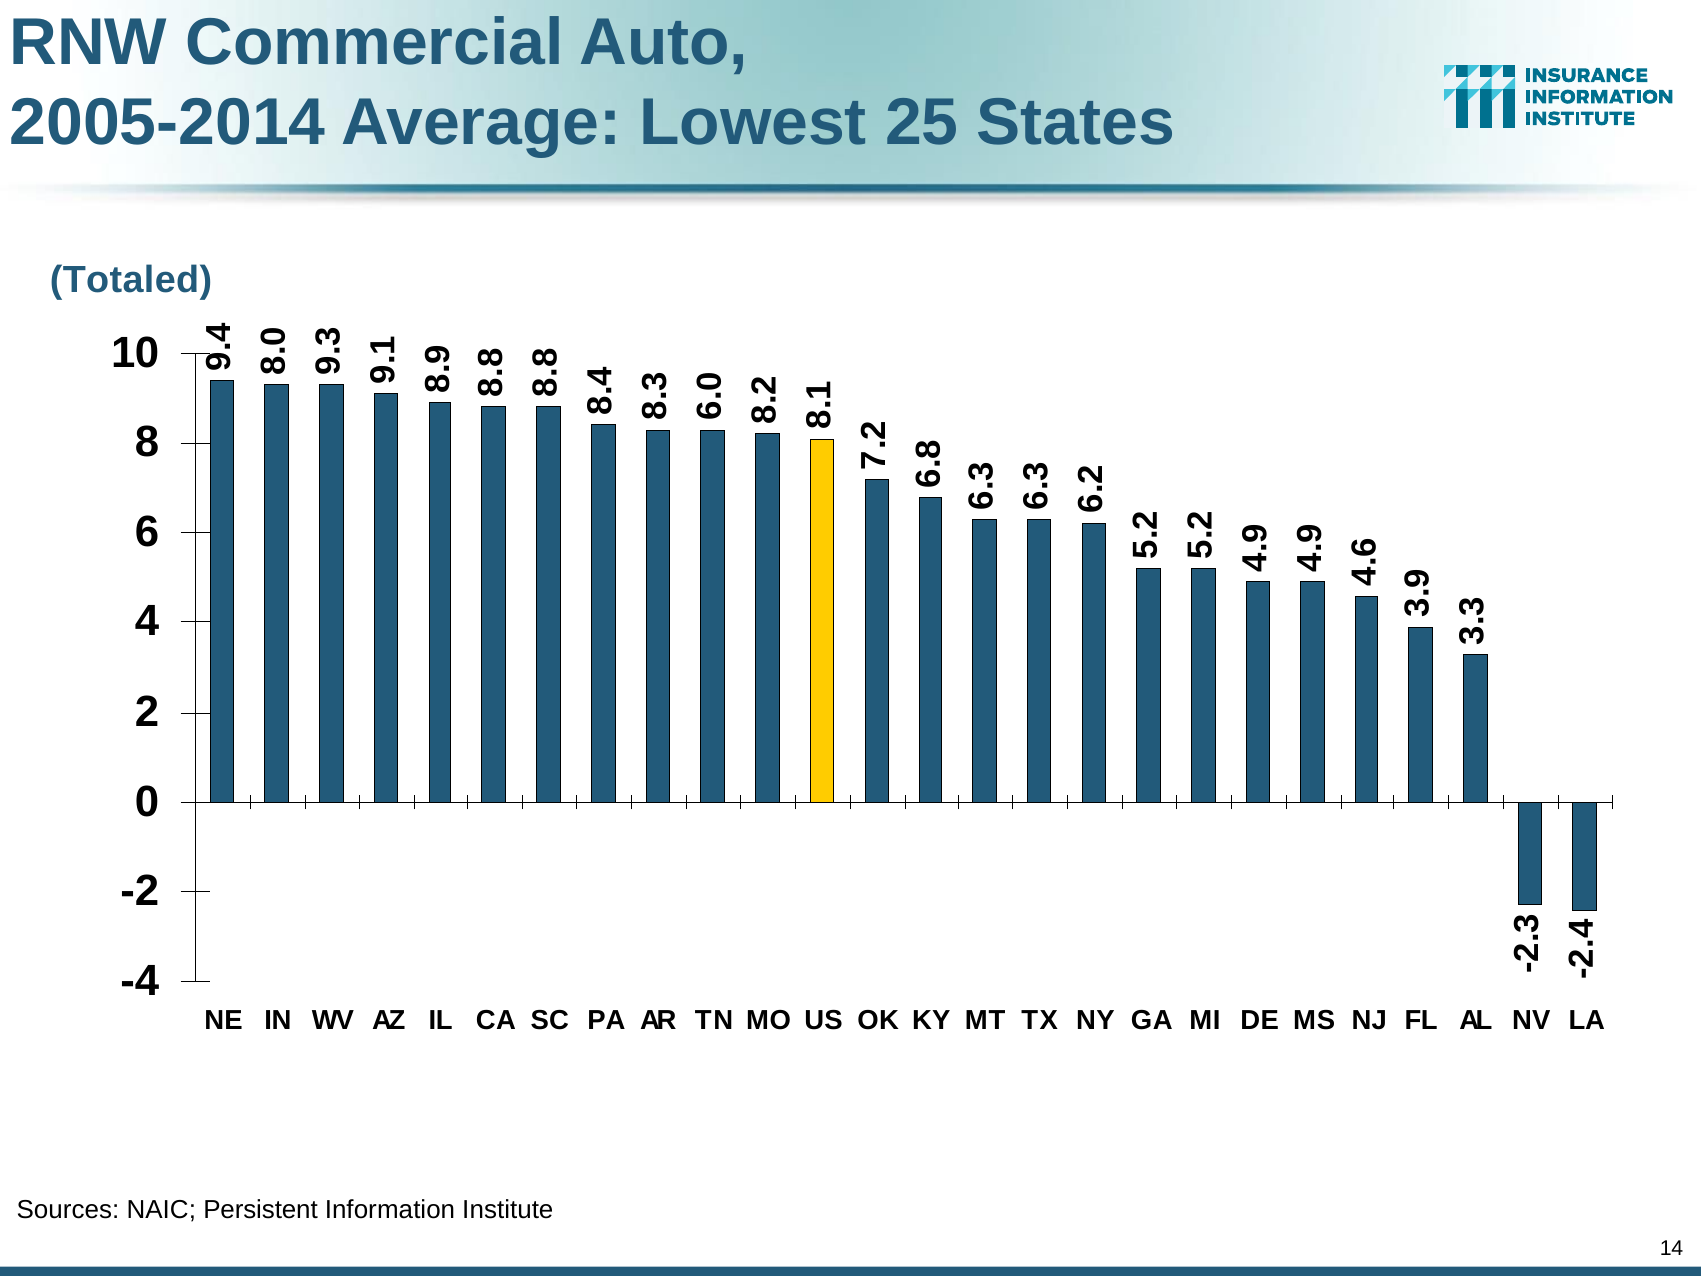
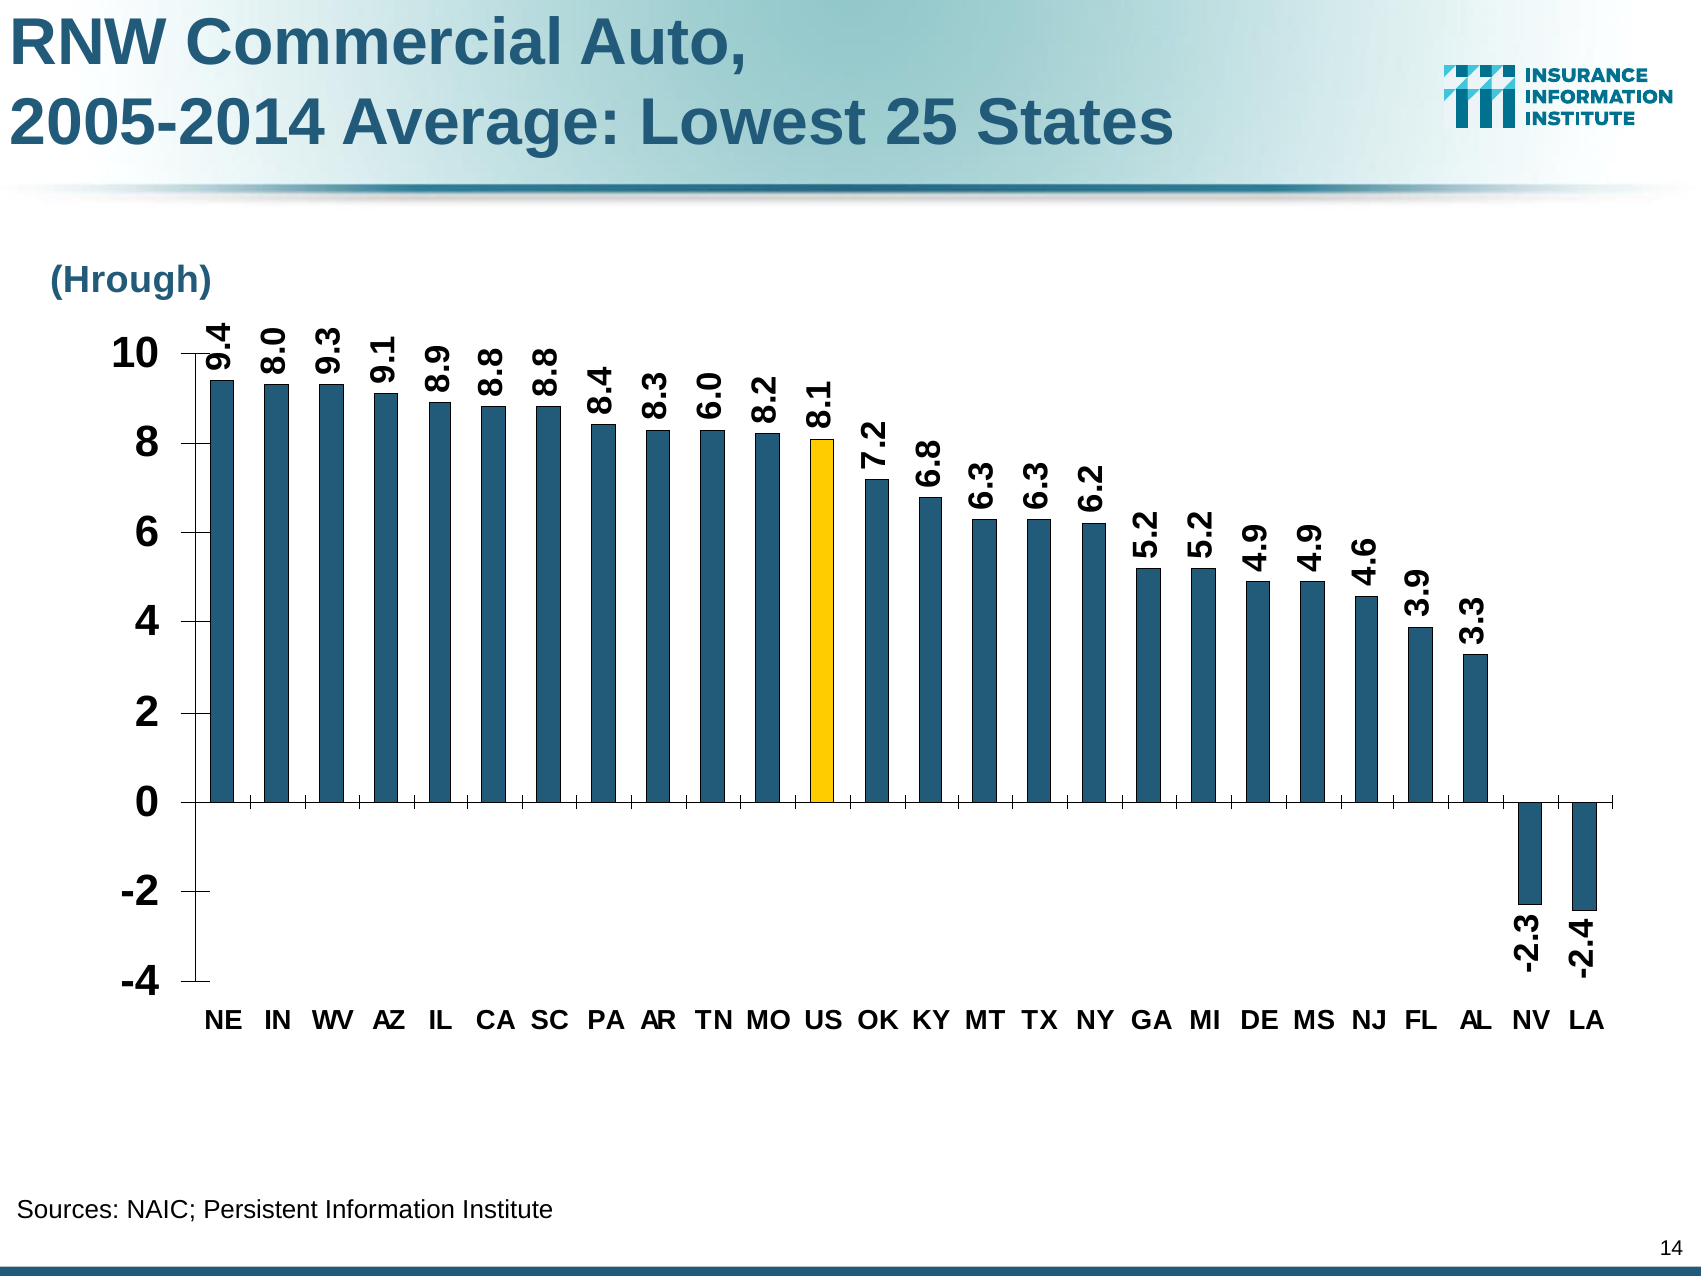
Totaled: Totaled -> Hrough (131, 280)
